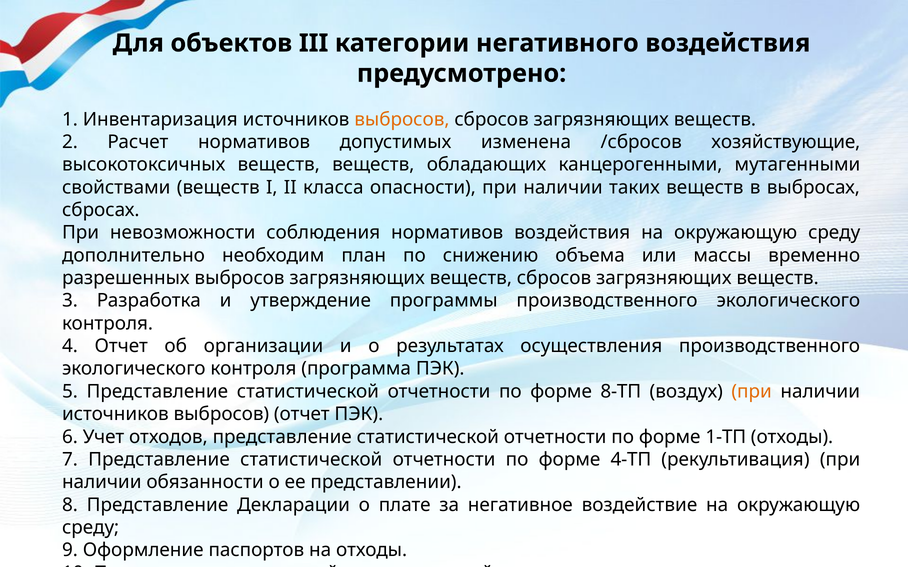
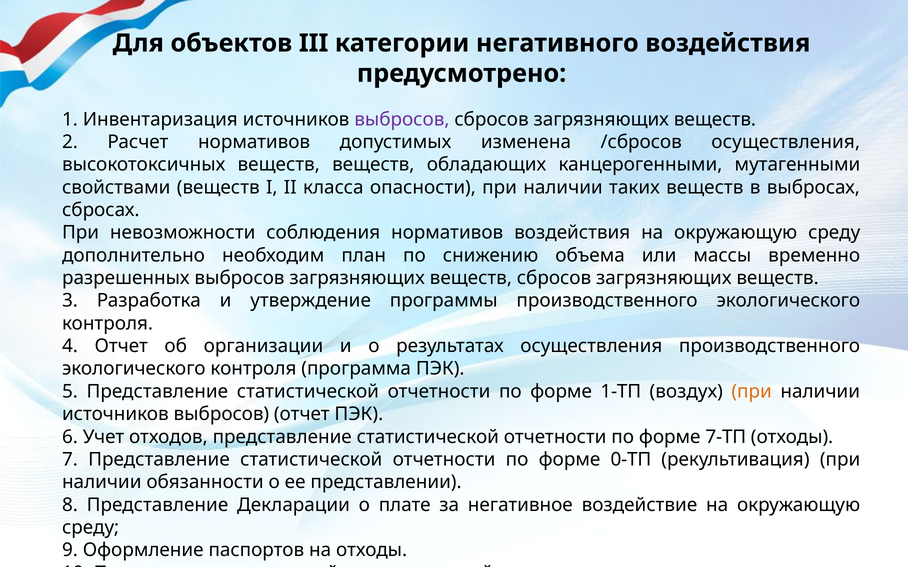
выбросов colour: orange -> purple (402, 119)
/сбросов хозяйствующие: хозяйствующие -> осуществления (786, 142)
8-ТП: 8-ТП -> 1-ТП (621, 392)
1-ТП: 1-ТП -> 7-ТП (726, 437)
4-ТП: 4-ТП -> 0-ТП (631, 460)
